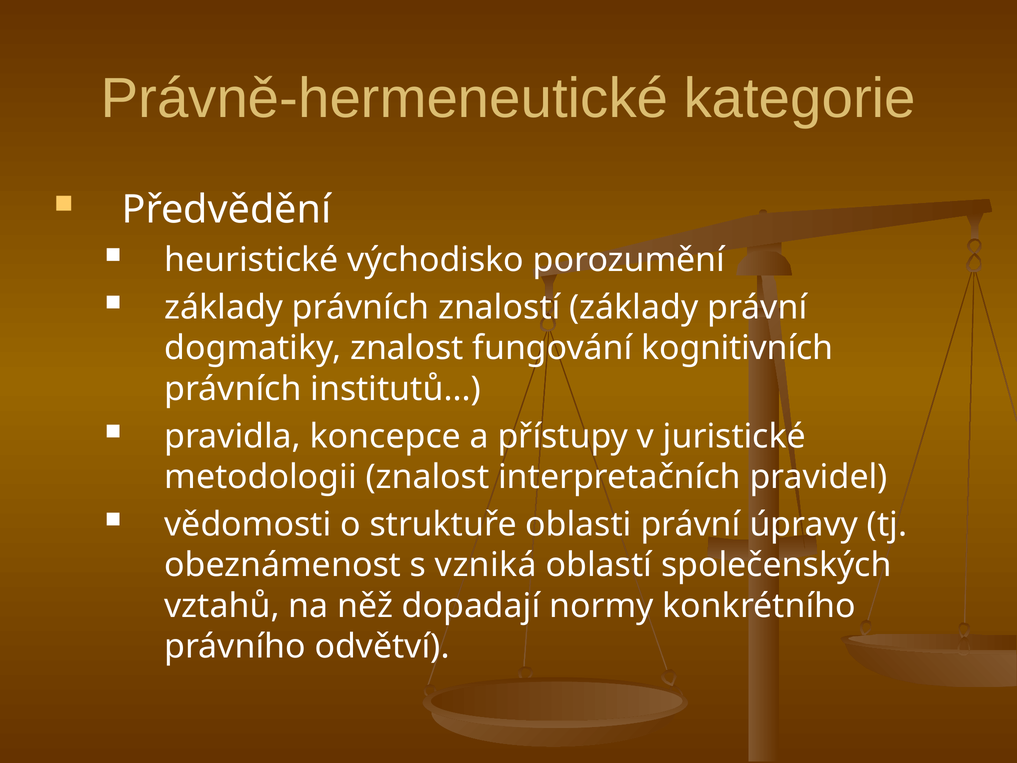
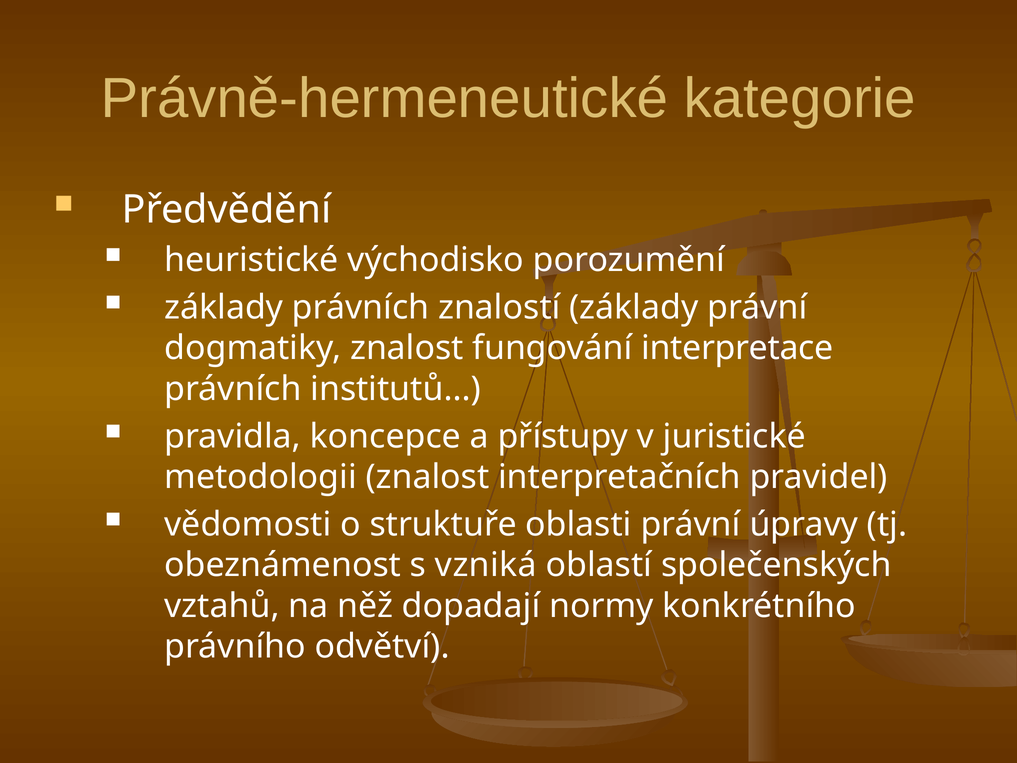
kognitivních: kognitivních -> interpretace (737, 348)
